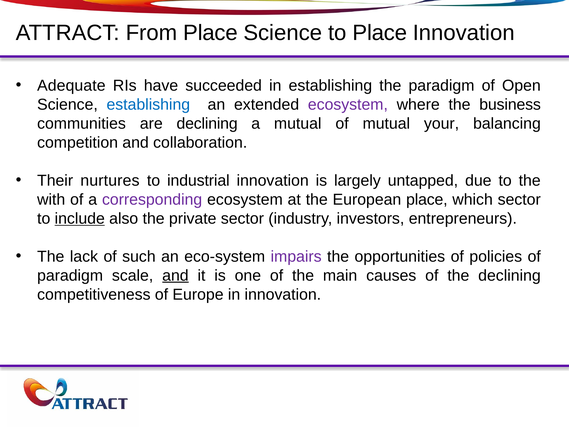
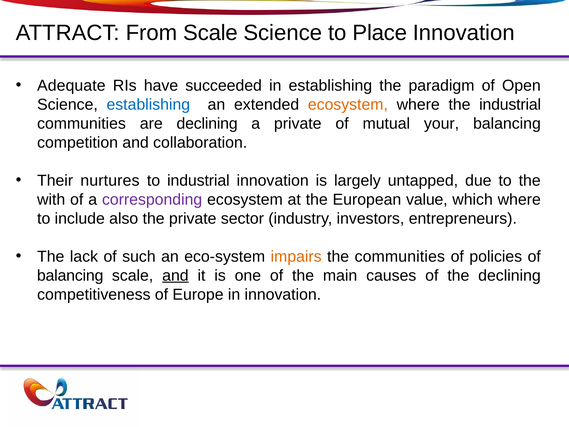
From Place: Place -> Scale (211, 33)
ecosystem colour: purple -> orange (348, 105)
the business: business -> industrial (510, 105)
a mutual: mutual -> private (298, 124)
European place: place -> value (427, 199)
which sector: sector -> where (519, 199)
include underline: present -> none (80, 218)
impairs colour: purple -> orange (296, 256)
the opportunities: opportunities -> communities (400, 256)
paradigm: paradigm -> balancing (70, 275)
